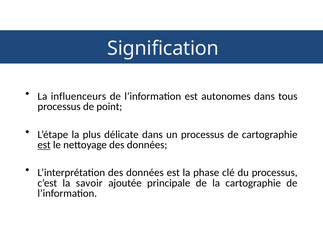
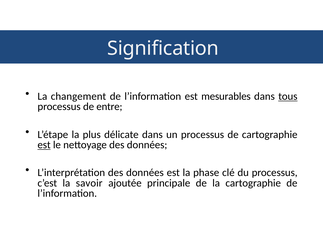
influenceurs: influenceurs -> changement (78, 96)
autonomes: autonomes -> mesurables (226, 96)
tous underline: none -> present (288, 96)
point: point -> entre (109, 107)
